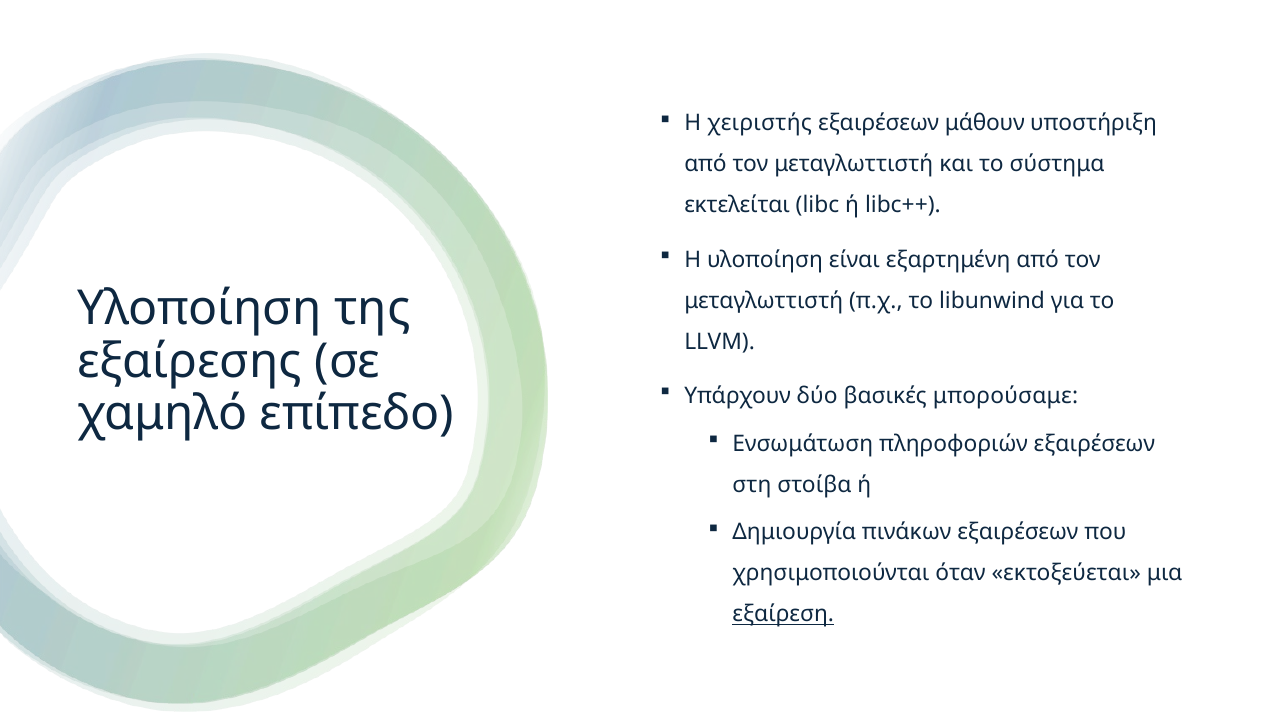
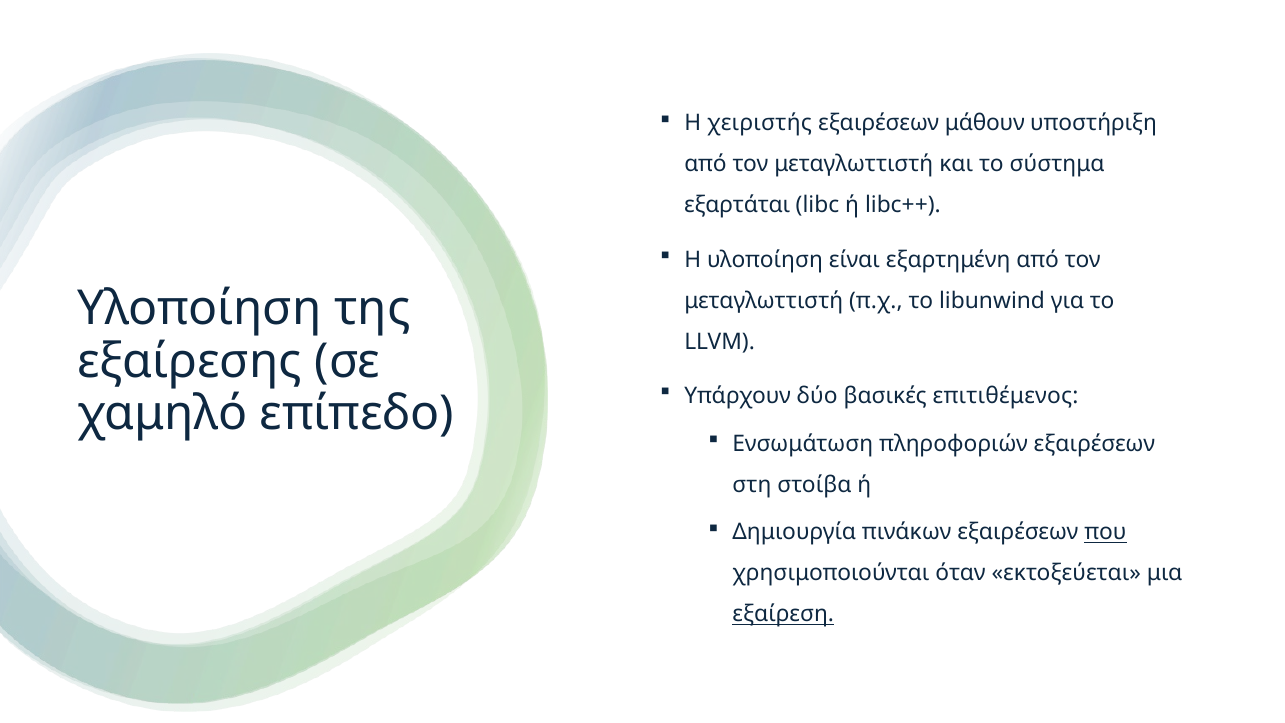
εκτελείται: εκτελείται -> εξαρτάται (737, 205)
μπορούσαμε: μπορούσαμε -> επιτιθέμενος (1006, 396)
που underline: none -> present (1105, 532)
